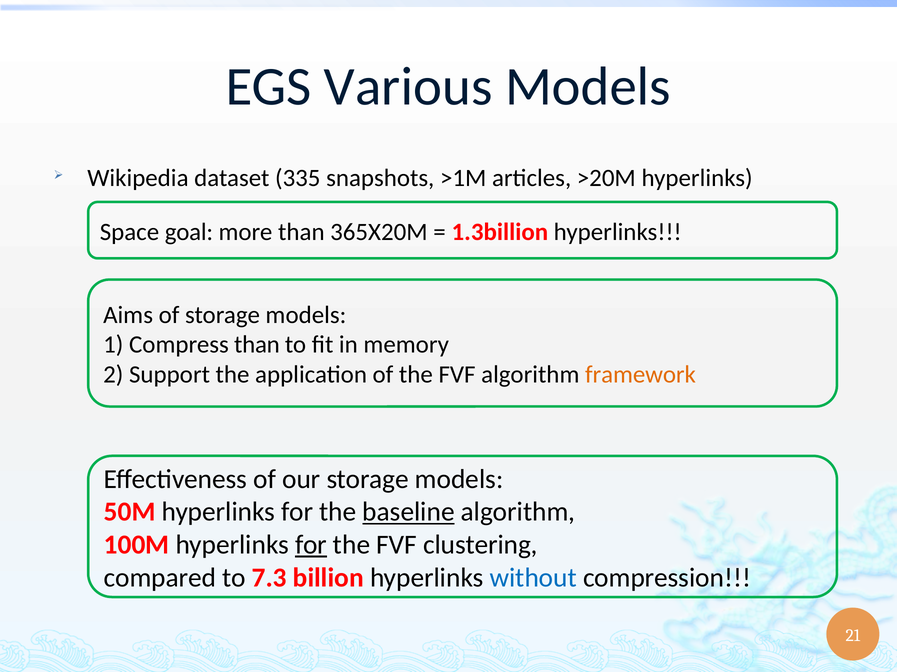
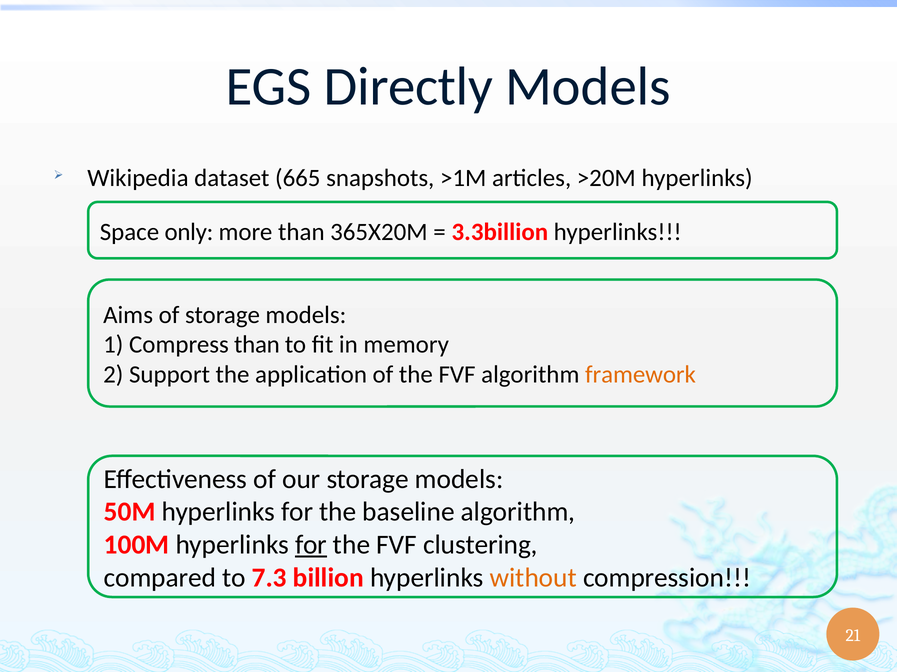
Various: Various -> Directly (408, 87)
335: 335 -> 665 (298, 178)
goal: goal -> only (189, 232)
1.3billion: 1.3billion -> 3.3billion (500, 232)
baseline underline: present -> none (409, 512)
without colour: blue -> orange (533, 578)
